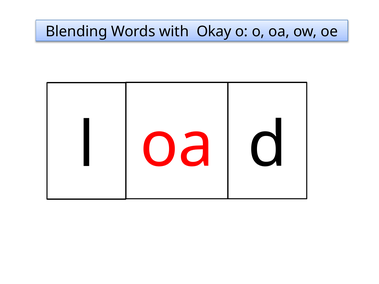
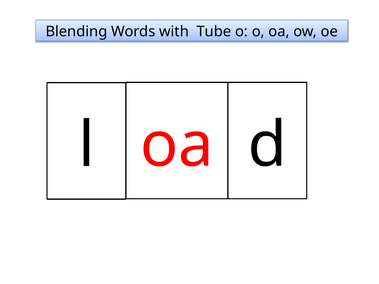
Okay: Okay -> Tube (214, 32)
